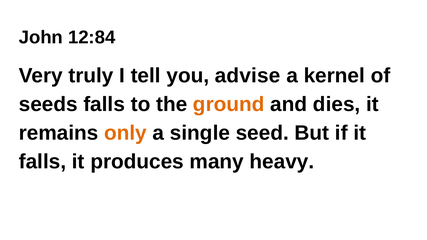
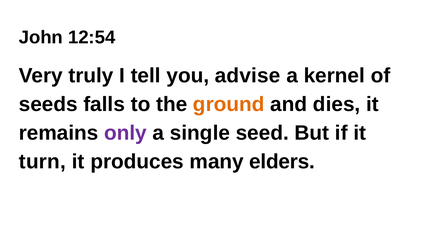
12:84: 12:84 -> 12:54 (92, 37)
only colour: orange -> purple (126, 133)
falls: falls -> turn (42, 162)
heavy: heavy -> elders (282, 162)
